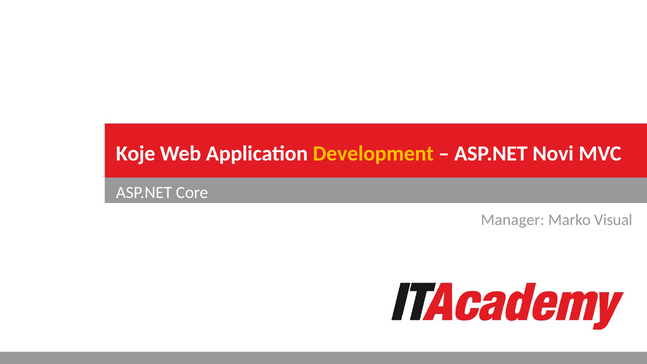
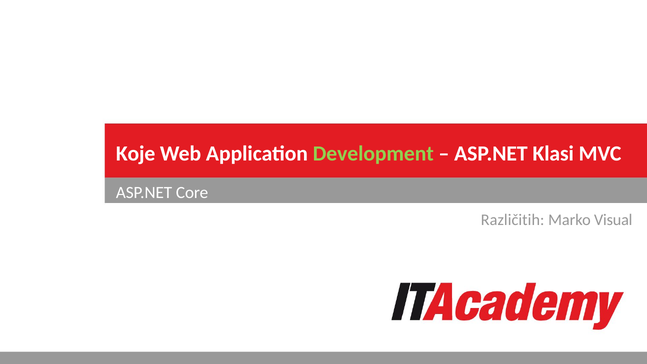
Development colour: yellow -> light green (373, 153)
Novi: Novi -> Klasi (553, 153)
Manager: Manager -> Različitih (513, 220)
